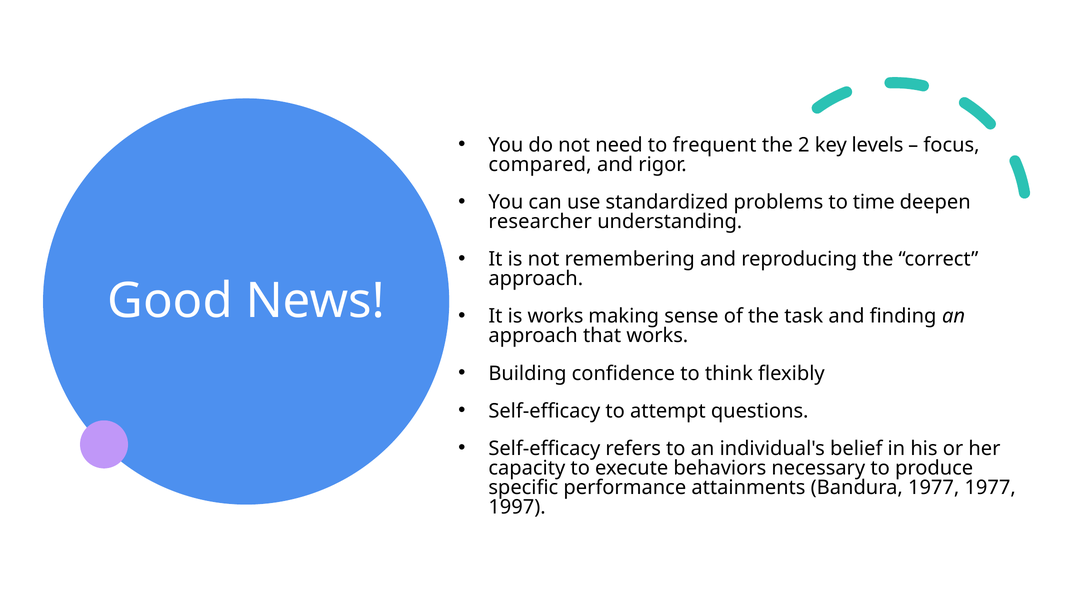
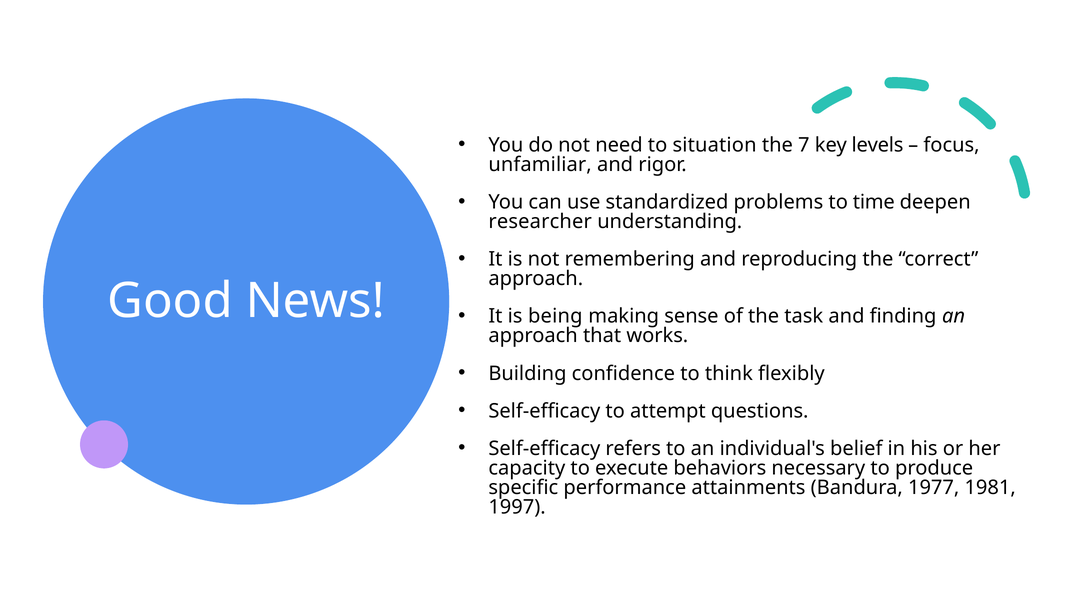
frequent: frequent -> situation (715, 145)
2: 2 -> 7 (804, 145)
compared: compared -> unfamiliar (540, 165)
is works: works -> being (555, 316)
1977 1977: 1977 -> 1981 (990, 488)
